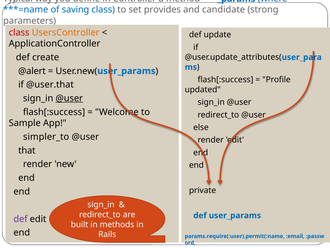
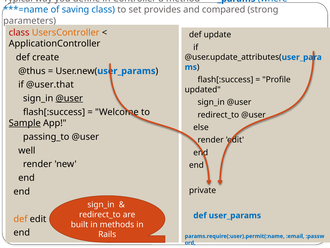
candidate: candidate -> compared (224, 10)
@alert: @alert -> @thus (32, 71)
Sample underline: none -> present (25, 123)
simpler_to: simpler_to -> passing_to (46, 137)
that: that -> well (27, 150)
def colour: purple -> orange (20, 219)
